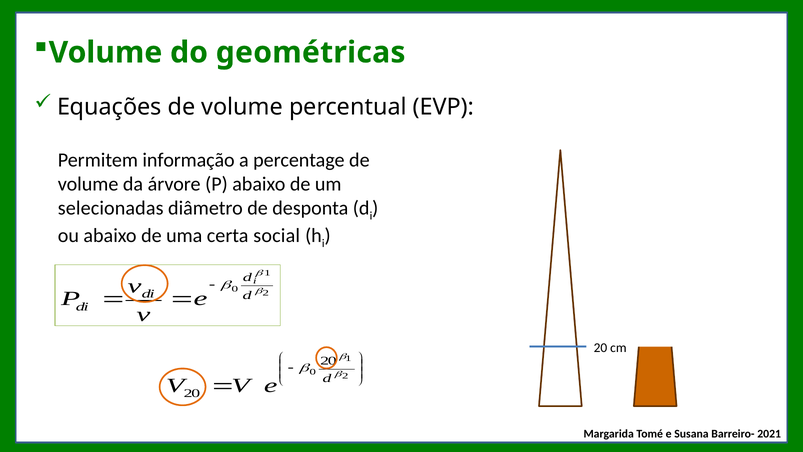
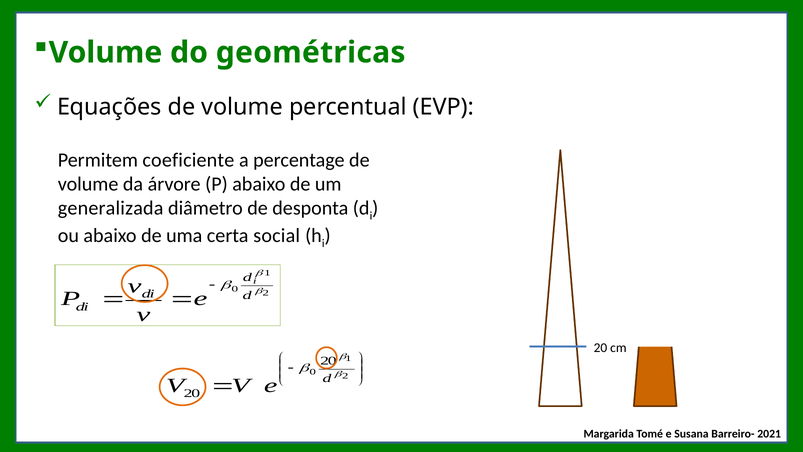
informação: informação -> coeficiente (188, 160)
selecionadas: selecionadas -> generalizada (111, 208)
